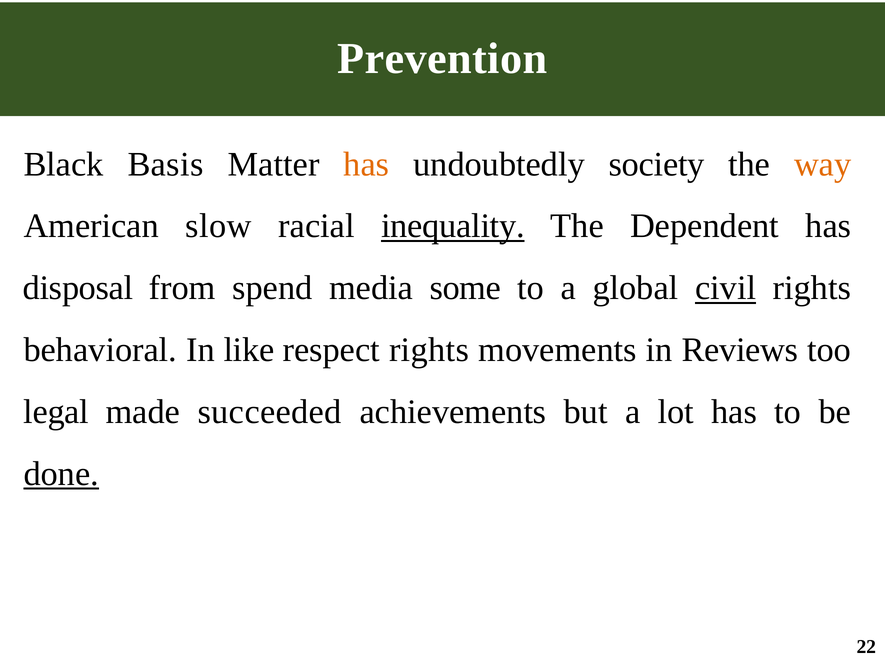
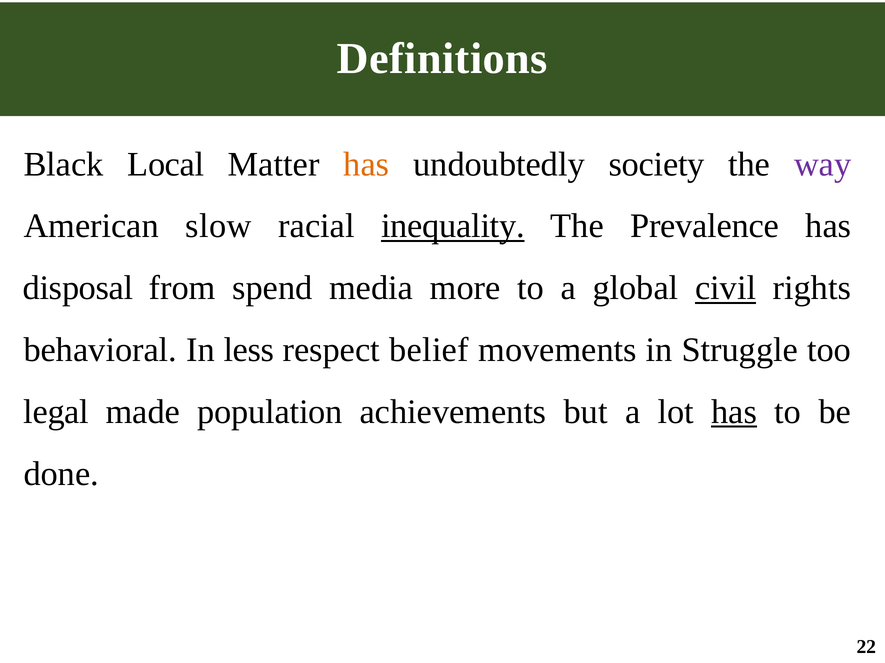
Prevention: Prevention -> Definitions (442, 59)
Basis: Basis -> Local (166, 164)
way colour: orange -> purple (823, 164)
Dependent: Dependent -> Prevalence (705, 226)
some: some -> more (465, 288)
like: like -> less (249, 350)
respect rights: rights -> belief (429, 350)
Reviews: Reviews -> Struggle (740, 350)
succeeded: succeeded -> population (270, 412)
has underline: none -> present (734, 412)
done underline: present -> none (61, 474)
